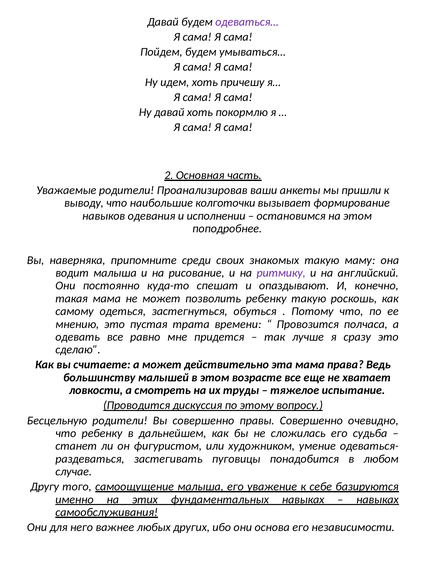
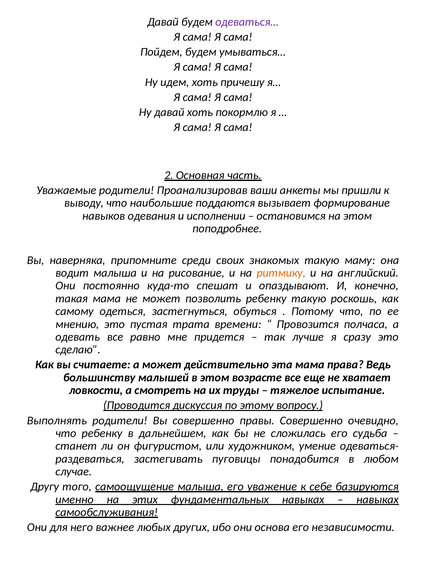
колготочки: колготочки -> поддаются (225, 203)
ритмику colour: purple -> orange (281, 273)
Бесцельную: Бесцельную -> Выполнять (57, 420)
